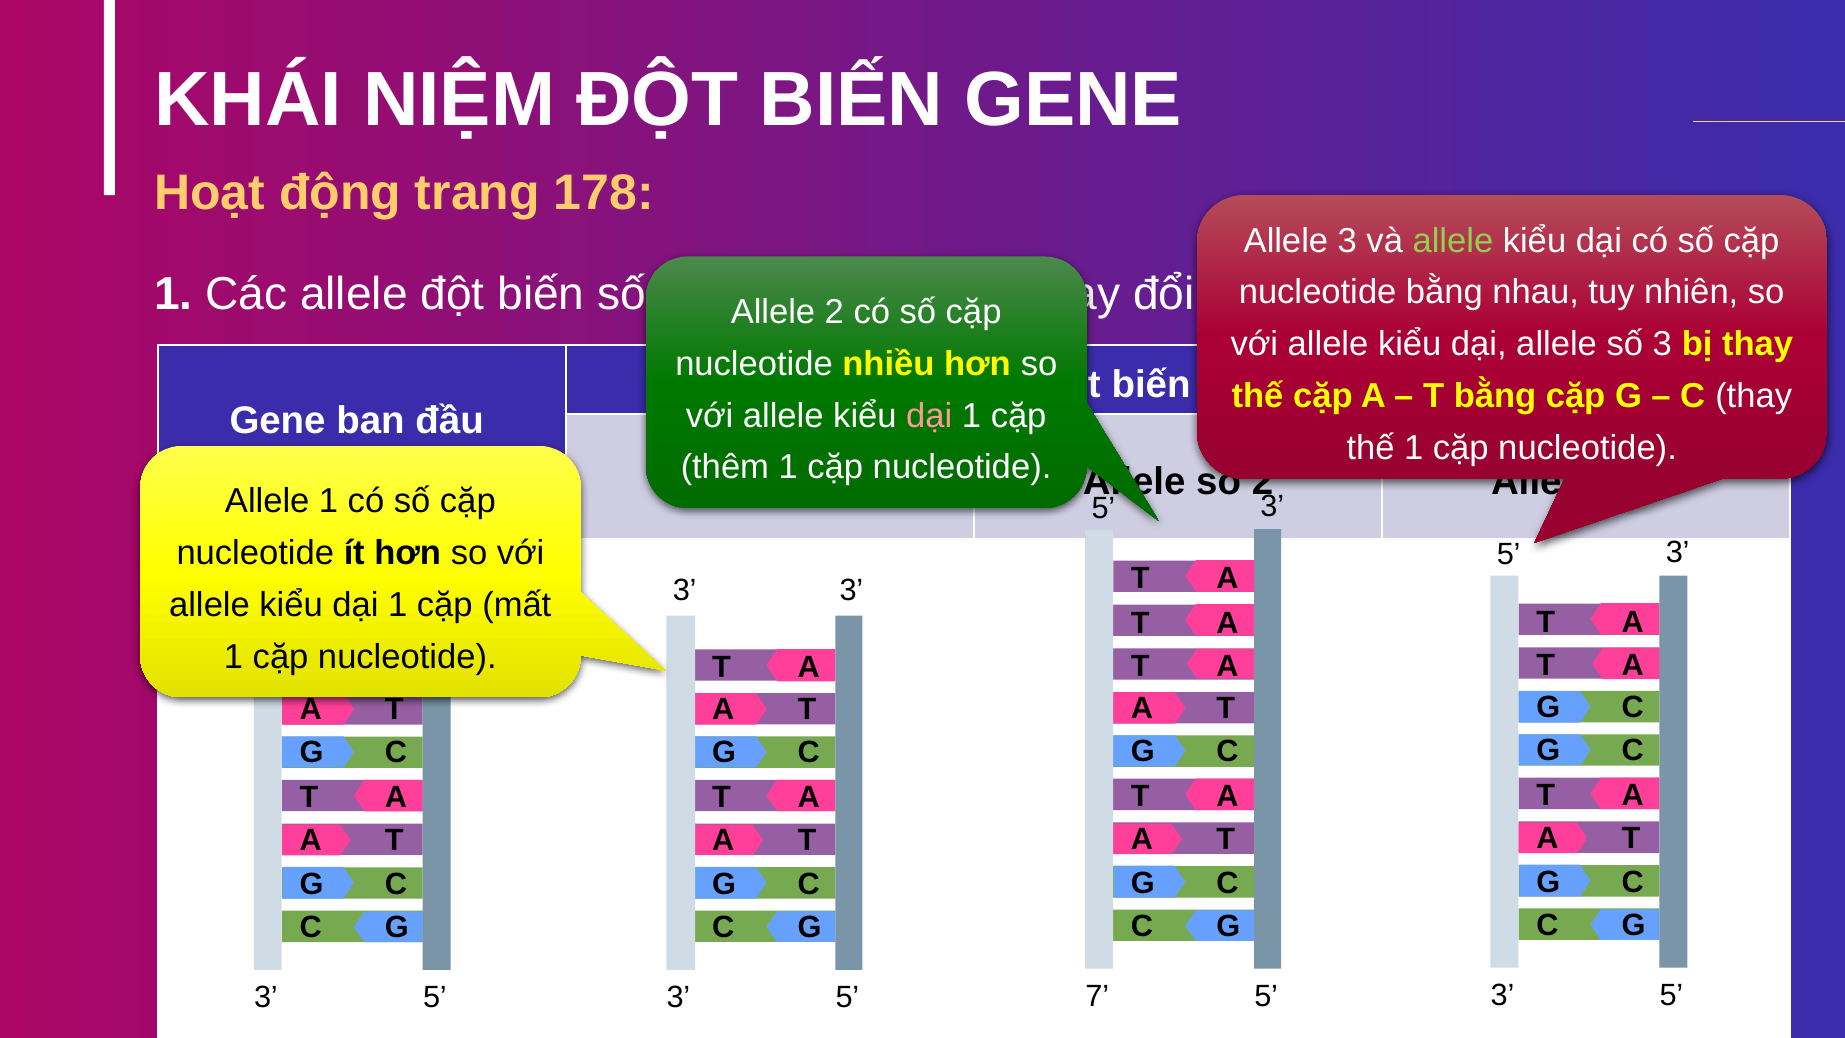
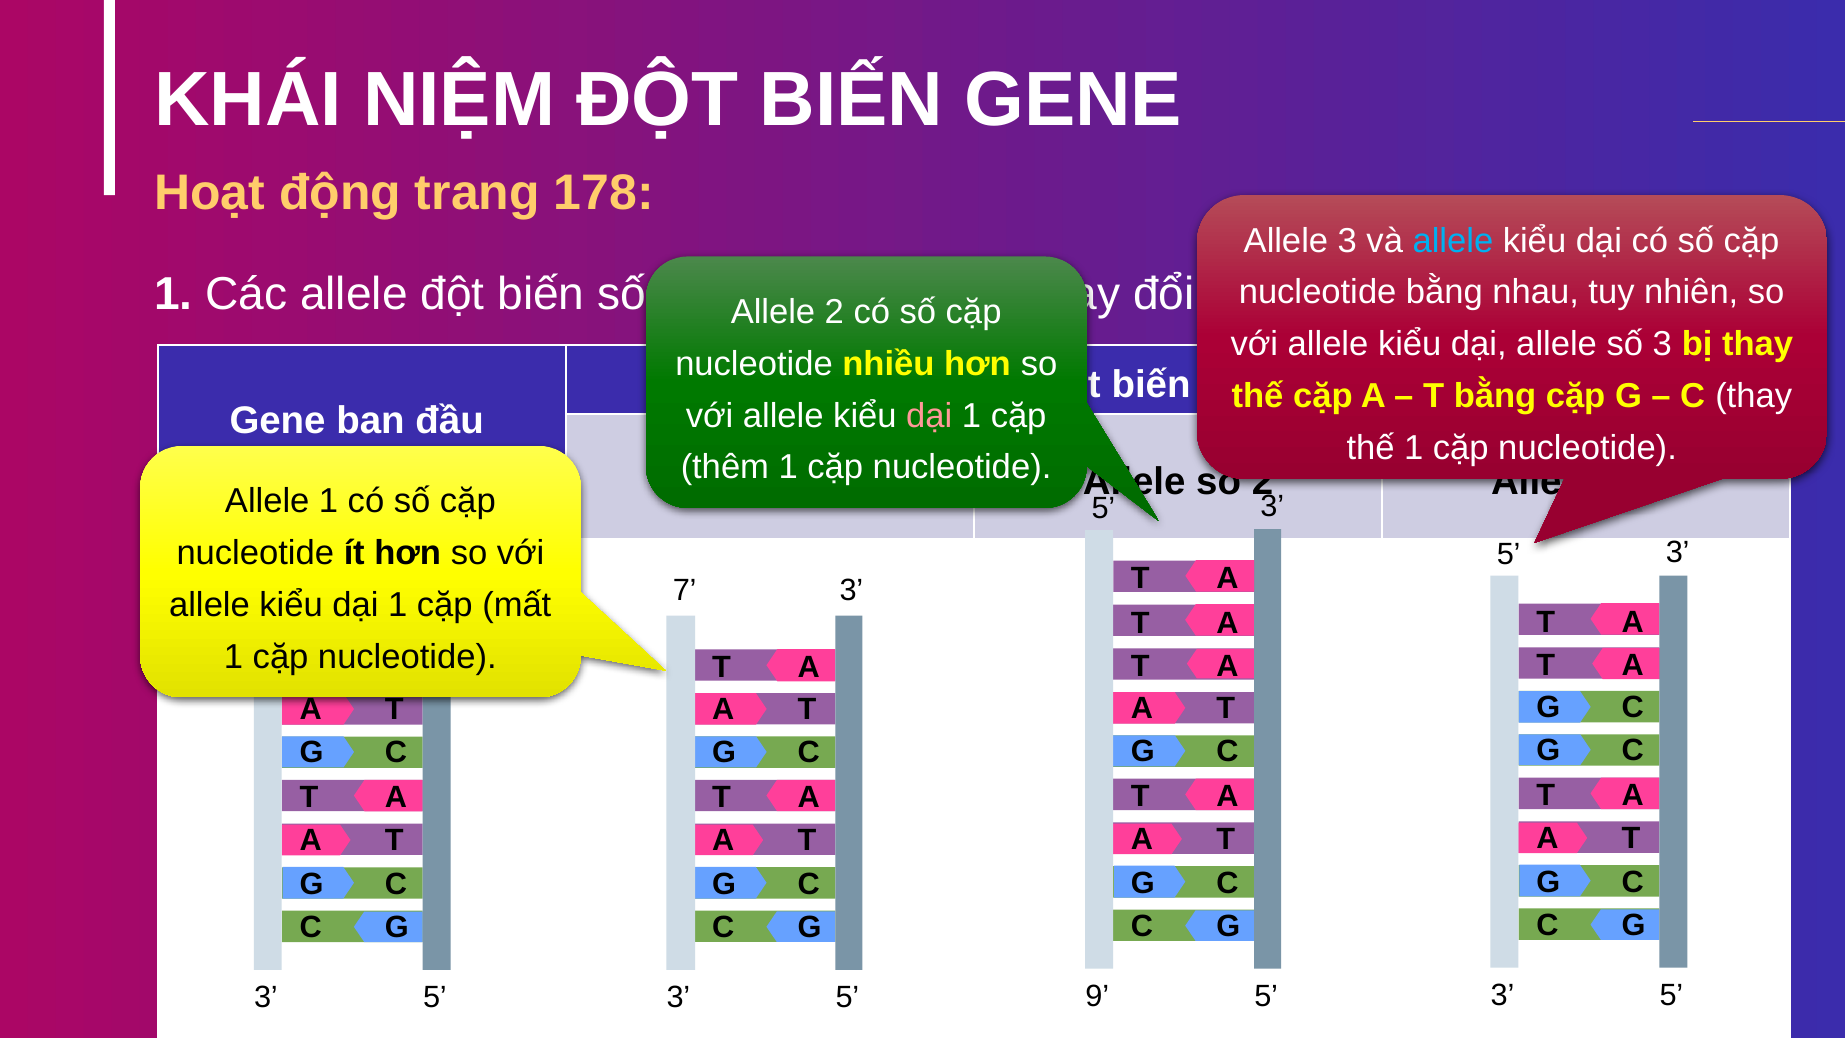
allele colour: light green -> light blue (1453, 241)
3: 3 -> 7 (685, 590)
7: 7 -> 9 (1097, 996)
